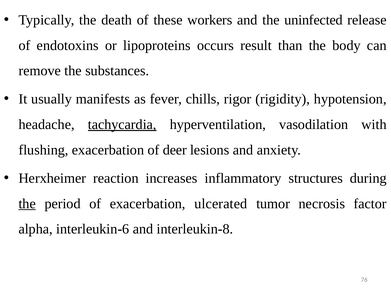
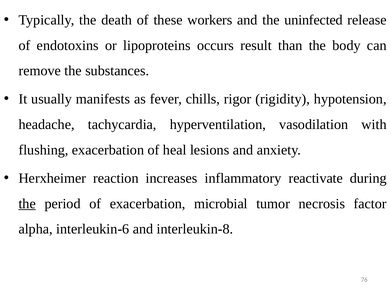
tachycardia underline: present -> none (122, 125)
deer: deer -> heal (175, 150)
structures: structures -> reactivate (316, 178)
ulcerated: ulcerated -> microbial (221, 204)
